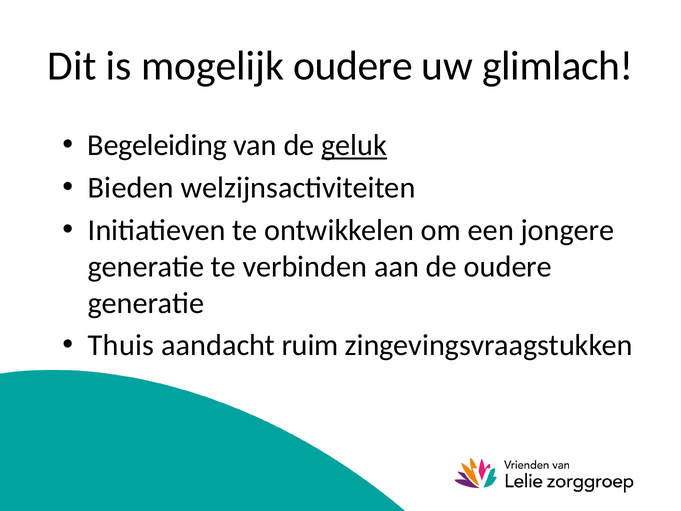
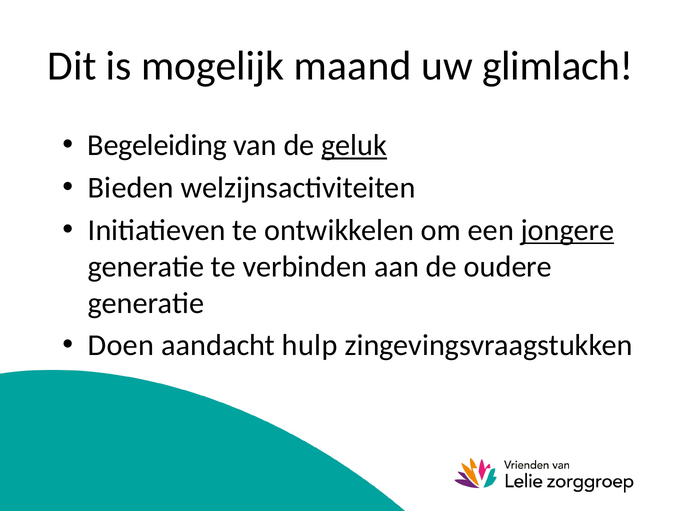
mogelijk oudere: oudere -> maand (353, 66)
jongere underline: none -> present (568, 230)
Thuis: Thuis -> Doen (121, 345)
ruim: ruim -> hulp (310, 345)
